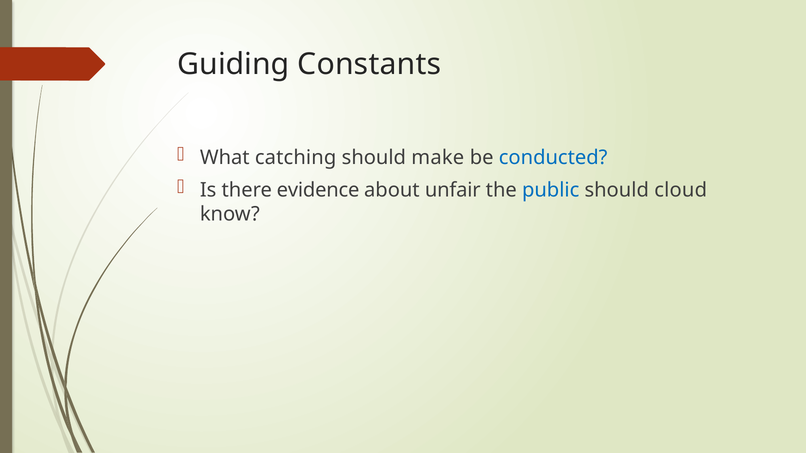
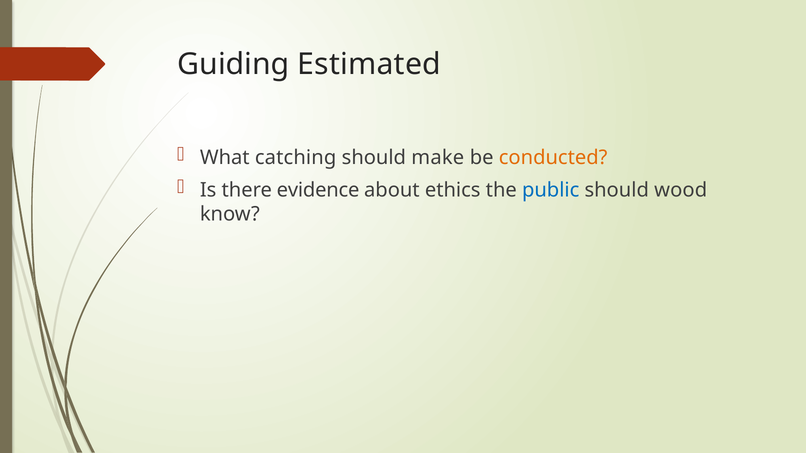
Constants: Constants -> Estimated (369, 65)
conducted colour: blue -> orange (553, 158)
unfair: unfair -> ethics (453, 190)
cloud: cloud -> wood (681, 190)
